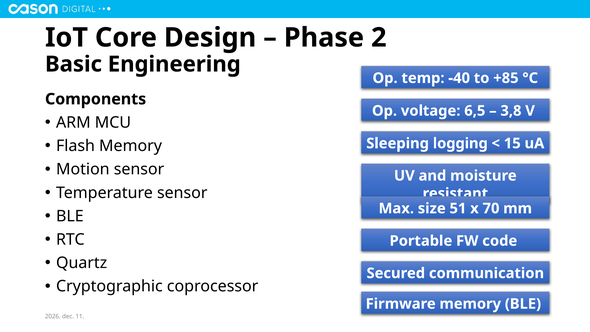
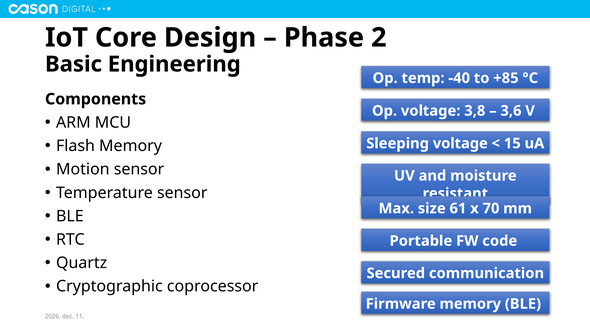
6,5: 6,5 -> 3,8 (475, 111)
3,8: 3,8 -> 3,6 (511, 111)
Sleeping logging: logging -> voltage (460, 143)
51: 51 -> 61 (458, 208)
